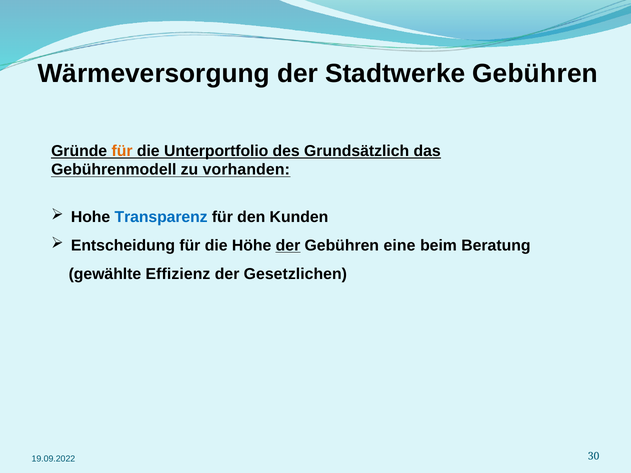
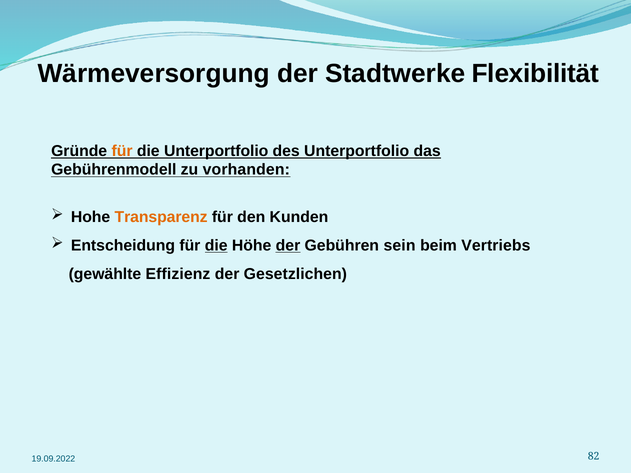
Stadtwerke Gebühren: Gebühren -> Flexibilität (535, 73)
des Grundsätzlich: Grundsätzlich -> Unterportfolio (357, 151)
Transparenz colour: blue -> orange (161, 217)
die underline: none -> present (216, 246)
eine: eine -> sein (400, 246)
Beratung: Beratung -> Vertriebs (496, 246)
30: 30 -> 82 (594, 457)
